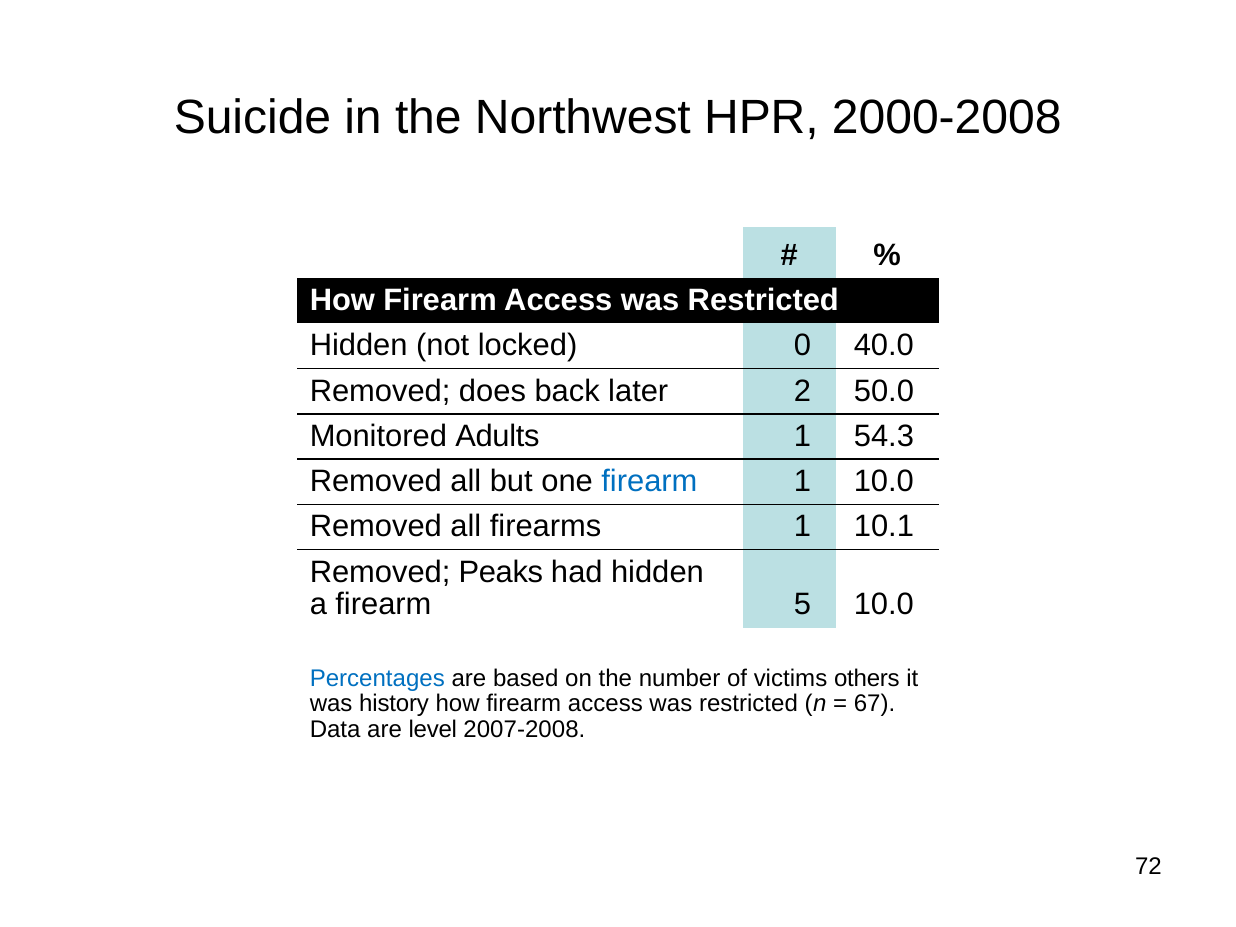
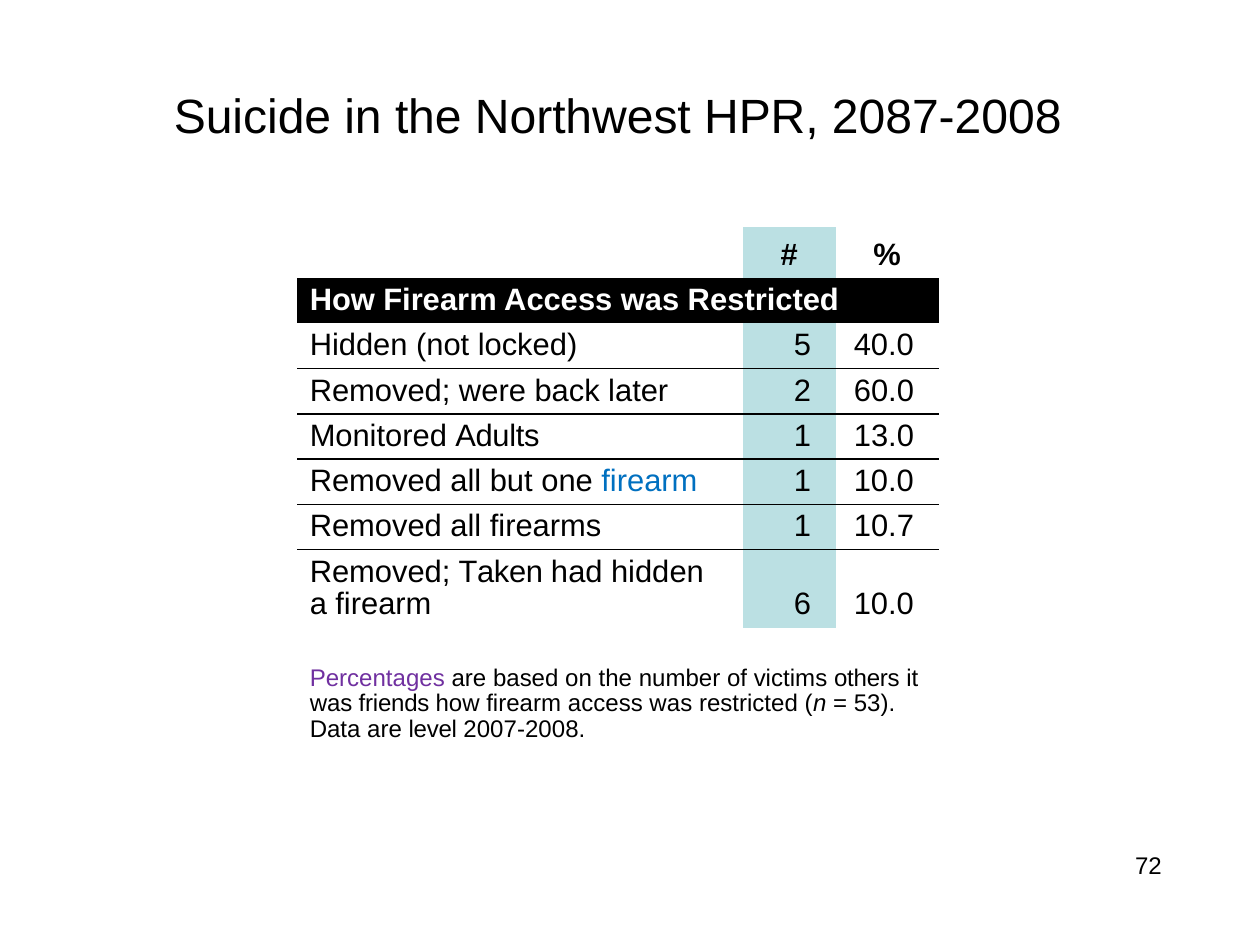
2000-2008: 2000-2008 -> 2087-2008 (947, 118)
0: 0 -> 5 (802, 346)
does: does -> were (492, 391)
50.0: 50.0 -> 60.0 (884, 391)
54.3: 54.3 -> 13.0 (884, 436)
10.1: 10.1 -> 10.7 (884, 527)
Peaks: Peaks -> Taken (501, 572)
5: 5 -> 6 (802, 605)
Percentages colour: blue -> purple (377, 678)
history: history -> friends (394, 704)
67: 67 -> 53 (875, 704)
